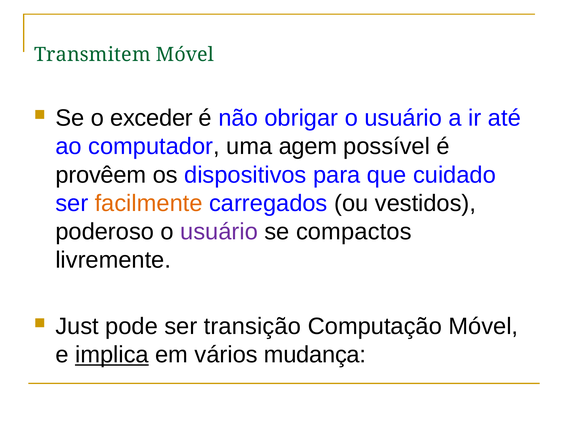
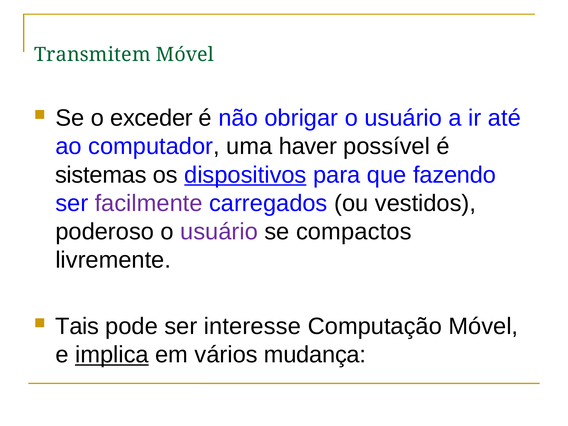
agem: agem -> haver (308, 146)
provêem: provêem -> sistemas (101, 175)
dispositivos underline: none -> present (245, 175)
cuidado: cuidado -> fazendo (455, 175)
facilmente colour: orange -> purple (149, 203)
Just: Just -> Tais (77, 326)
transição: transição -> interesse (252, 326)
